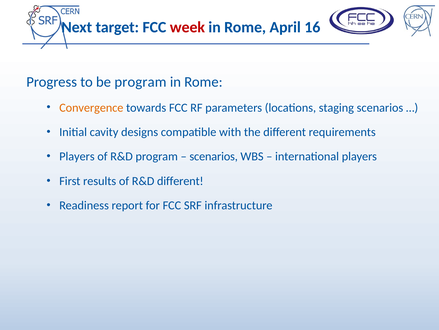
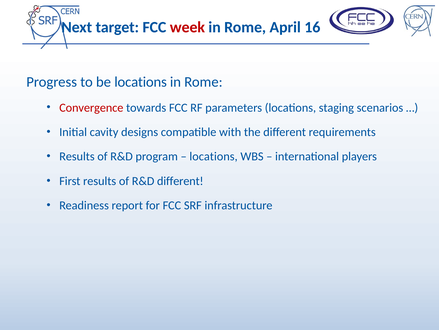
be program: program -> locations (141, 82)
Convergence colour: orange -> red (91, 107)
Players: Players -> Results (77, 156)
scenarios: scenarios -> locations (214, 156)
